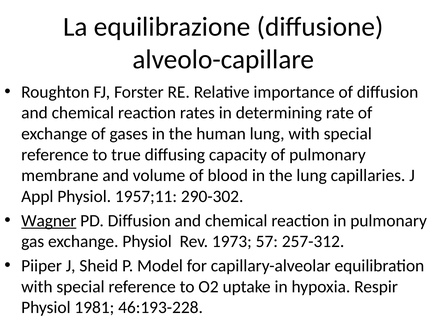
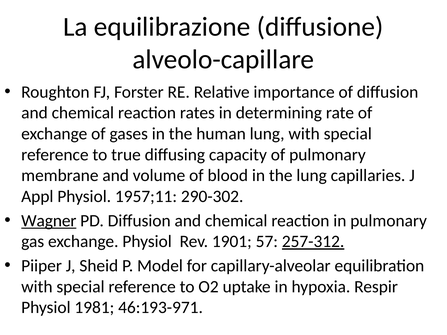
1973: 1973 -> 1901 (232, 242)
257-312 underline: none -> present (313, 242)
46:193-228: 46:193-228 -> 46:193-971 (161, 308)
